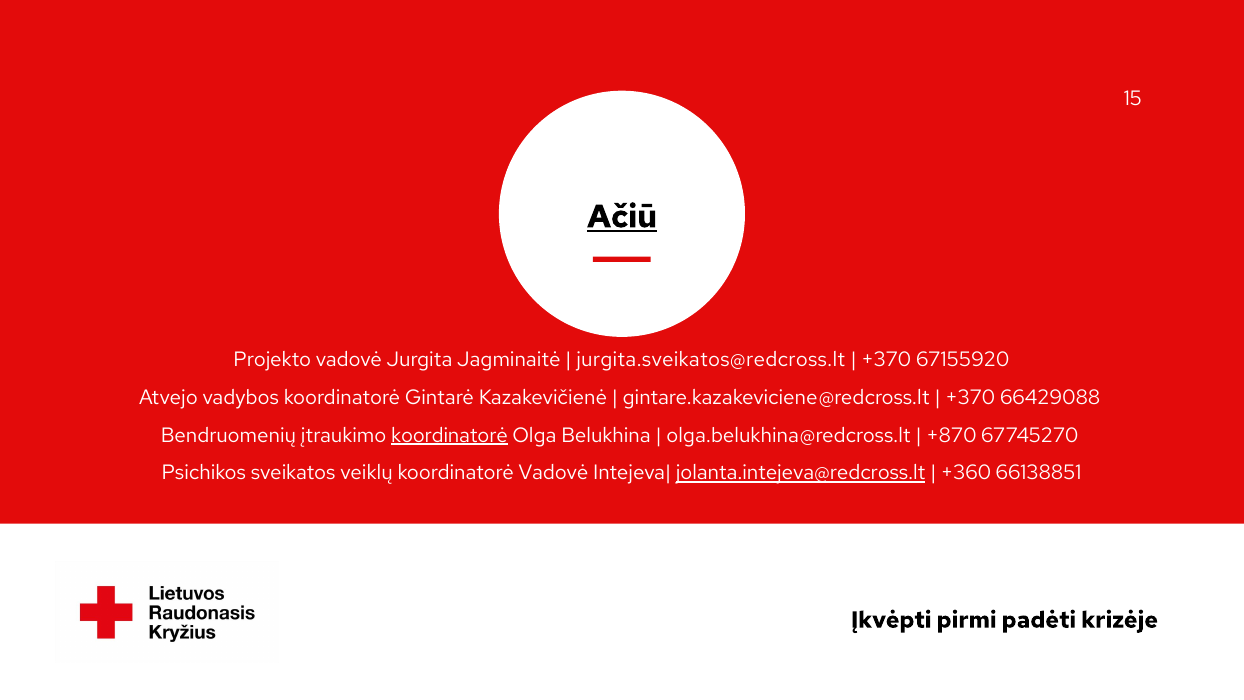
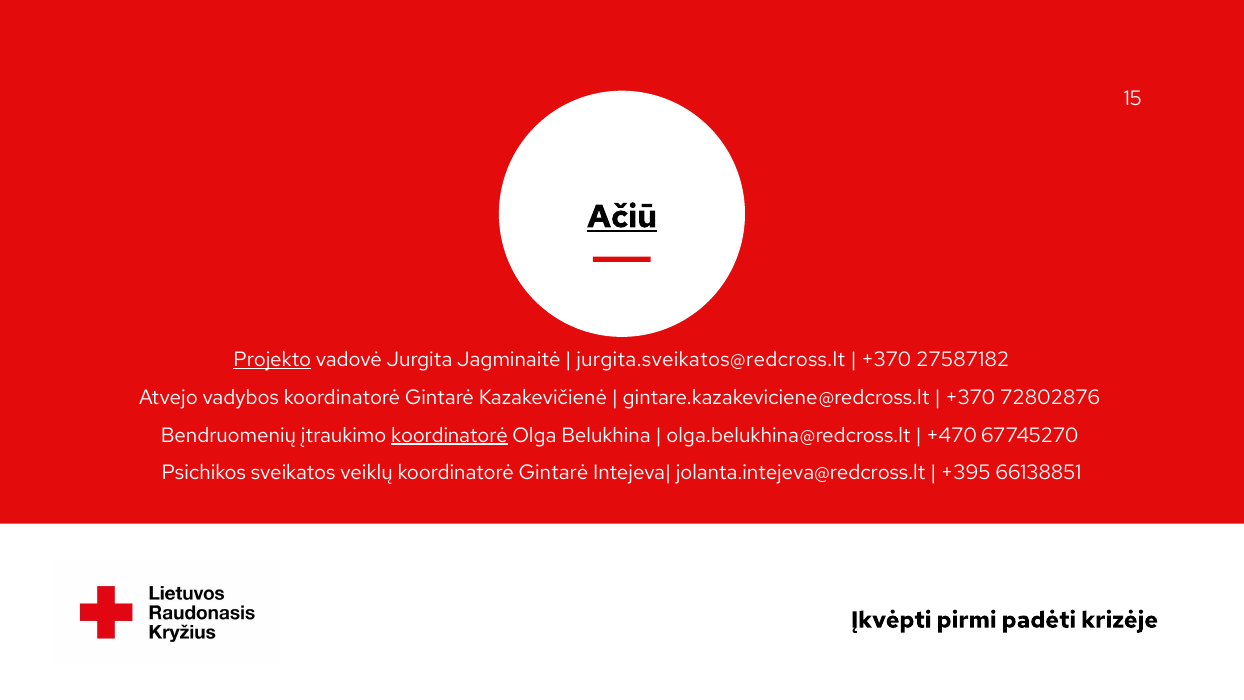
Projekto underline: none -> present (272, 359)
67155920: 67155920 -> 27587182 (963, 359)
66429088: 66429088 -> 72802876 (1050, 397)
+870: +870 -> +470 (952, 435)
veiklų koordinatorė Vadovė: Vadovė -> Gintarė (554, 473)
jolanta.intejeva@redcross.lt underline: present -> none (801, 473)
+360: +360 -> +395 (966, 473)
